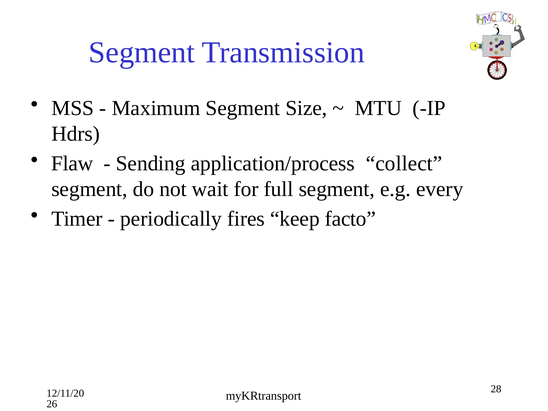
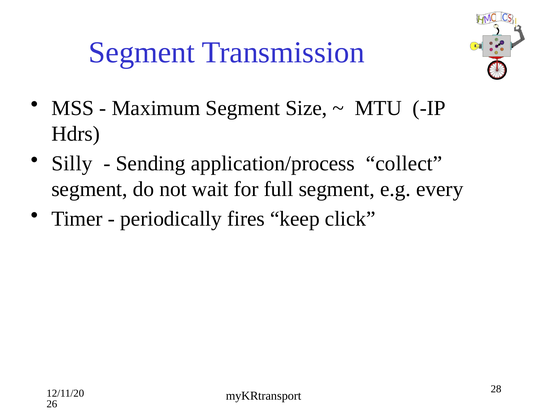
Flaw: Flaw -> Silly (72, 164)
facto: facto -> click (350, 219)
